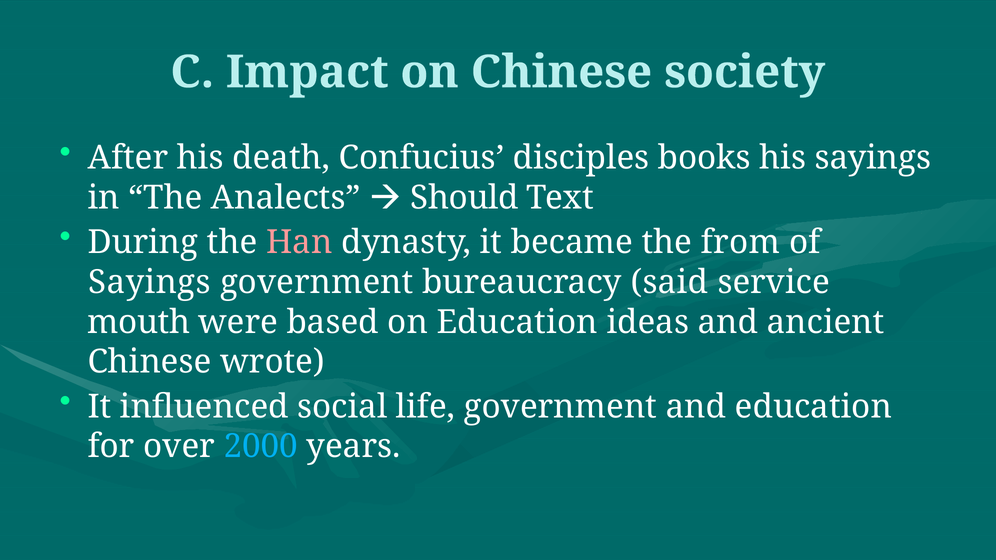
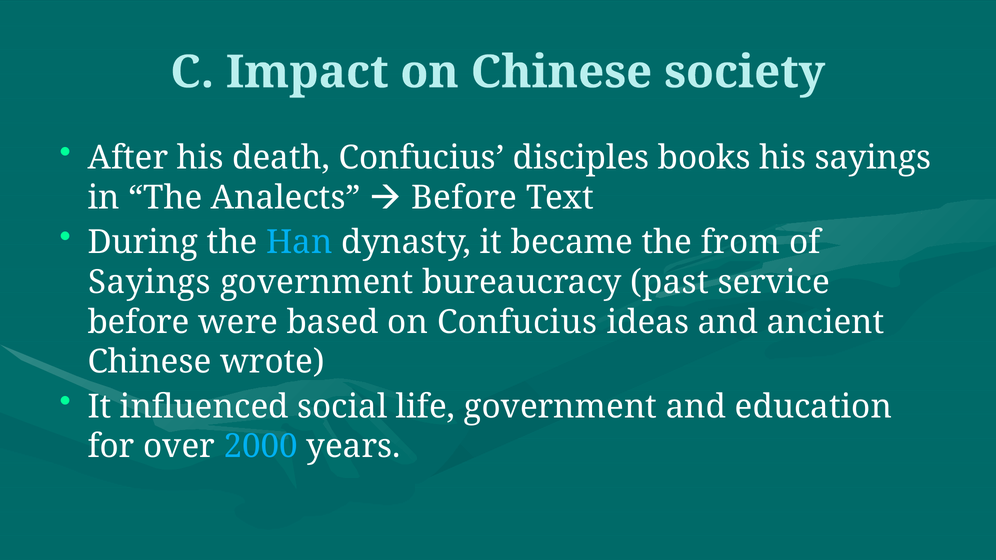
Should: Should -> Before (464, 198)
Han colour: pink -> light blue (299, 243)
said: said -> past (670, 282)
mouth: mouth -> before (139, 322)
on Education: Education -> Confucius (517, 322)
